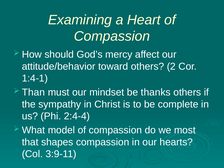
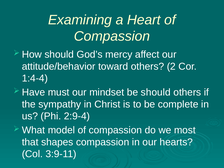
1:4-1: 1:4-1 -> 1:4-4 (35, 78)
Than: Than -> Have (33, 92)
be thanks: thanks -> should (156, 92)
2:4-4: 2:4-4 -> 2:9-4 (77, 116)
